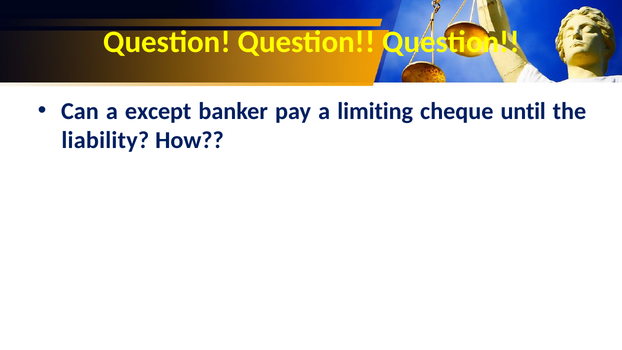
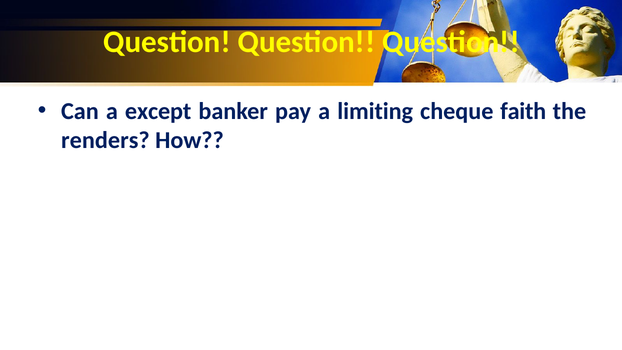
until: until -> faith (523, 111)
liability: liability -> renders (105, 140)
